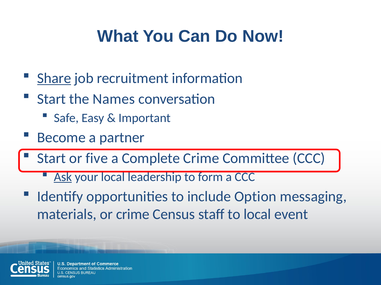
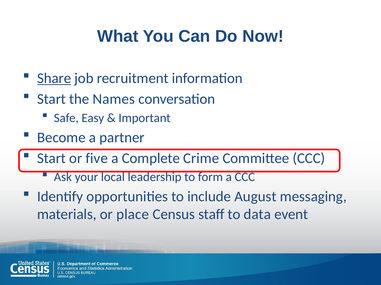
Ask underline: present -> none (63, 177)
Option: Option -> August (255, 197)
or crime: crime -> place (133, 215)
to local: local -> data (257, 215)
